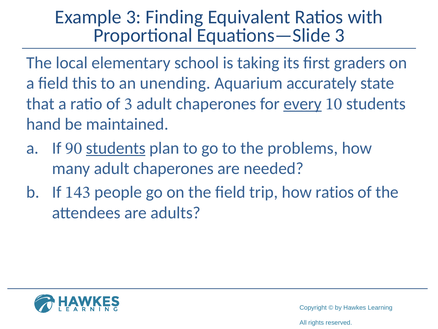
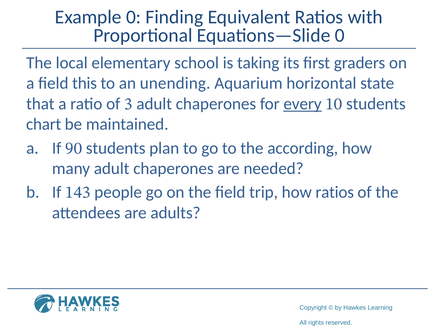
Example 3: 3 -> 0 (134, 17)
Equations—Slide 3: 3 -> 0 (340, 35)
accurately: accurately -> horizontal (321, 83)
hand: hand -> chart (44, 124)
students underline: present -> none (116, 148)
problems: problems -> according (303, 148)
